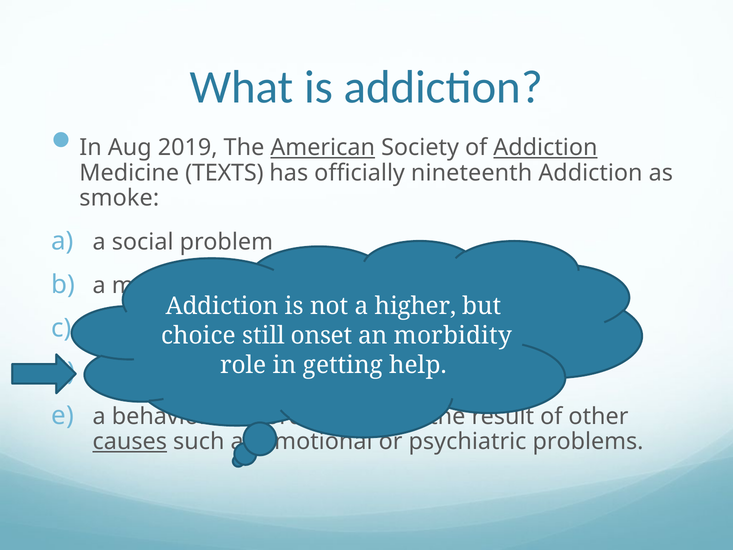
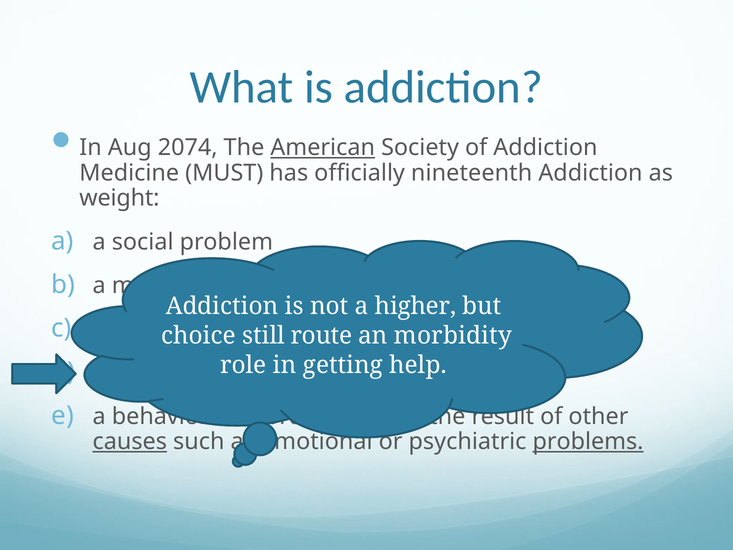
2019: 2019 -> 2074 (188, 148)
Addiction underline: present -> none (545, 148)
TEXTS: TEXTS -> MUST (224, 173)
smoke: smoke -> weight (119, 198)
onset: onset -> route (321, 335)
problems underline: none -> present (588, 441)
